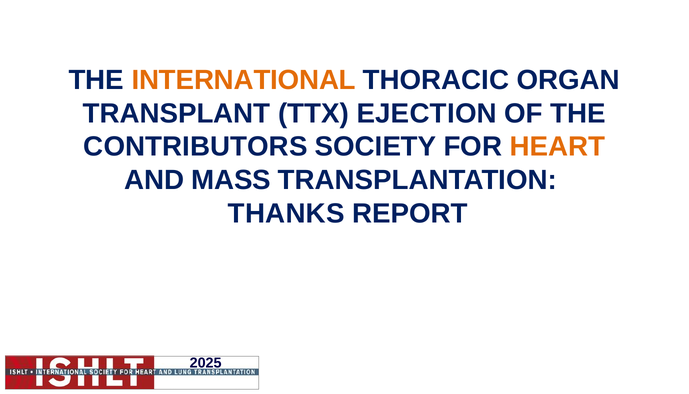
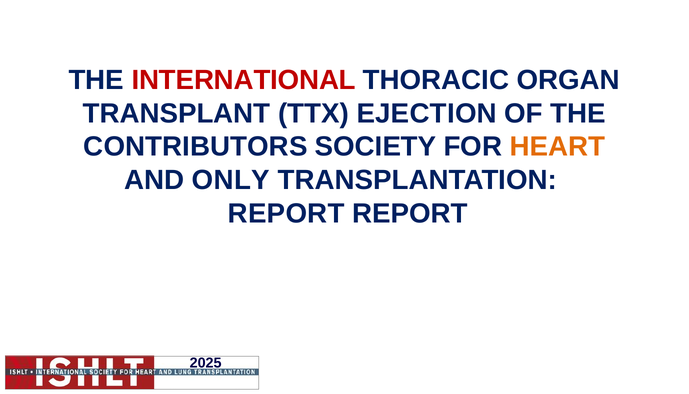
INTERNATIONAL colour: orange -> red (244, 80)
MASS: MASS -> ONLY (231, 180)
THANKS: THANKS -> REPORT (286, 213)
